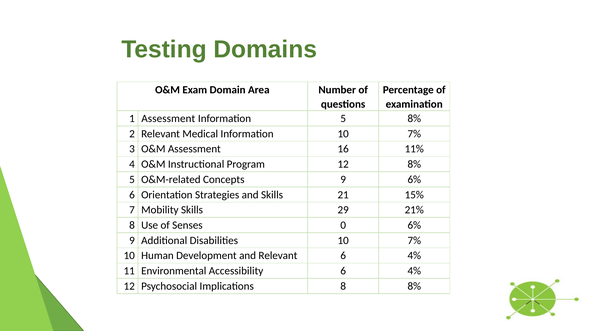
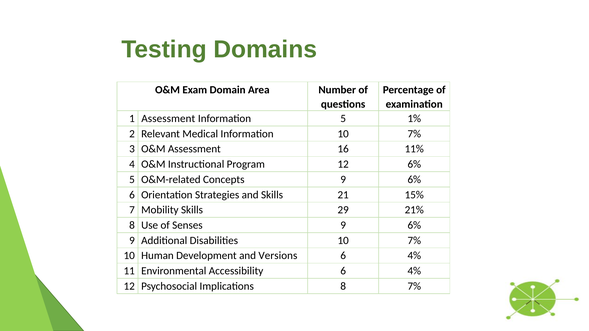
5 8%: 8% -> 1% (414, 119)
12 8%: 8% -> 6% (414, 164)
Senses 0: 0 -> 9 (343, 225)
and Relevant: Relevant -> Versions (278, 256)
8 8%: 8% -> 7% (414, 286)
